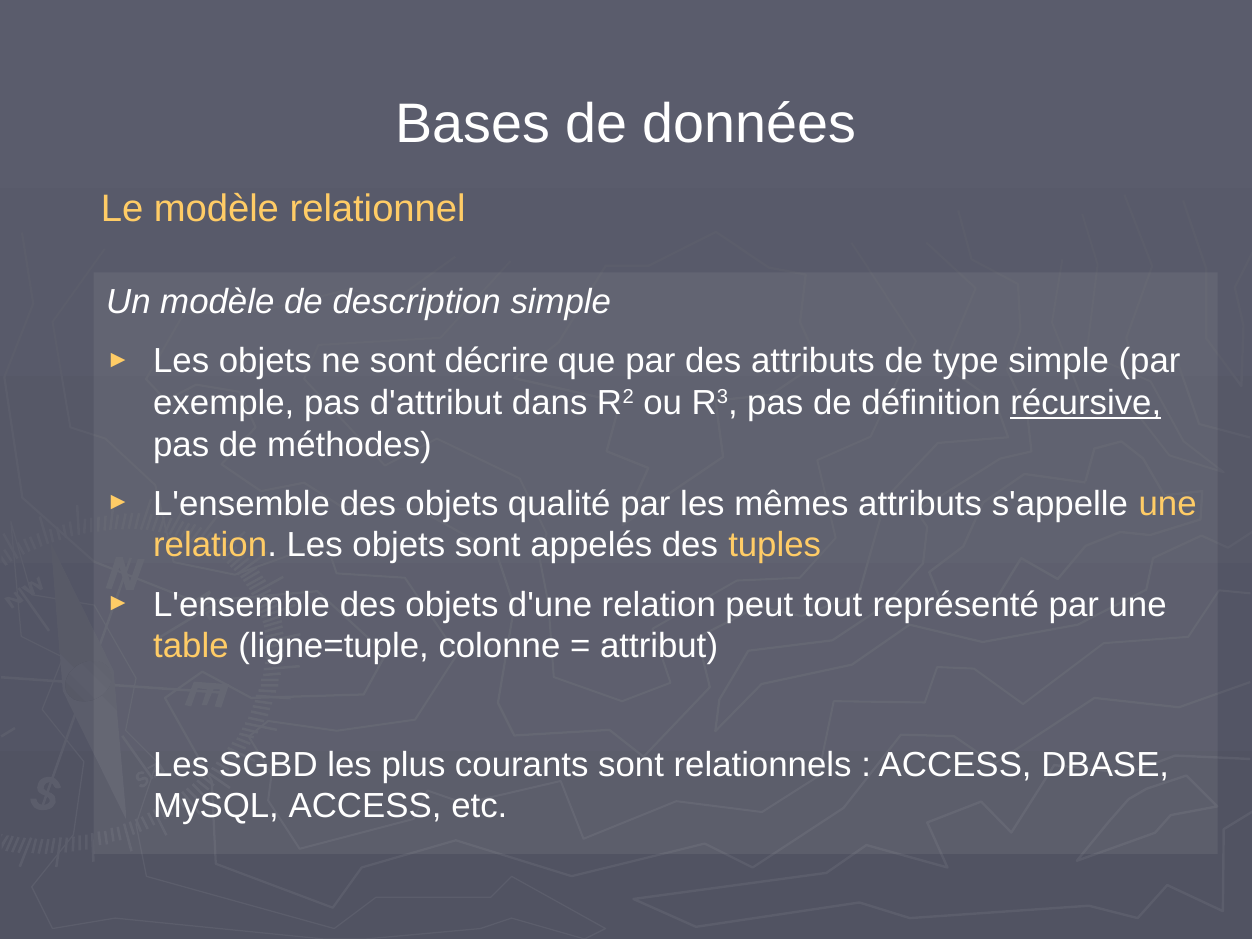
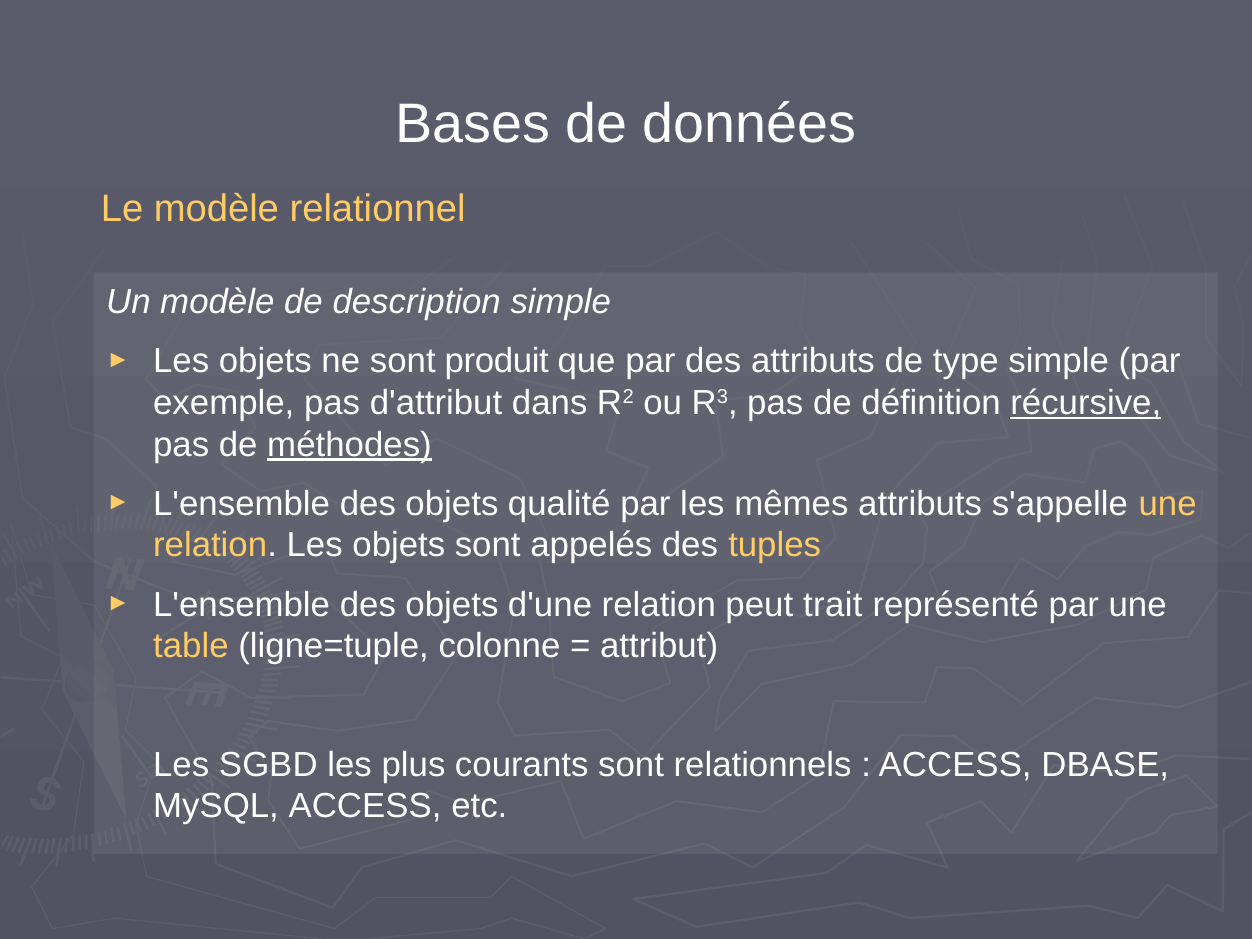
décrire: décrire -> produit (497, 361)
méthodes underline: none -> present (350, 445)
tout: tout -> trait (833, 605)
